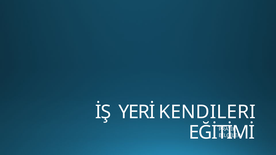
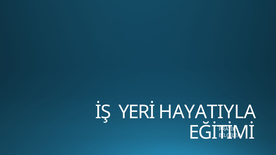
KENDILERI: KENDILERI -> HAYATIYLA (207, 112)
